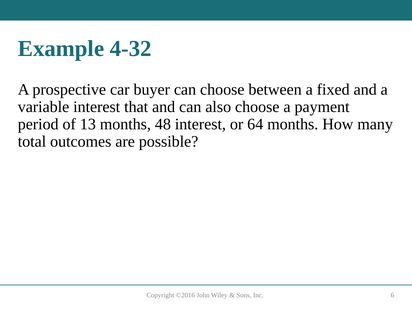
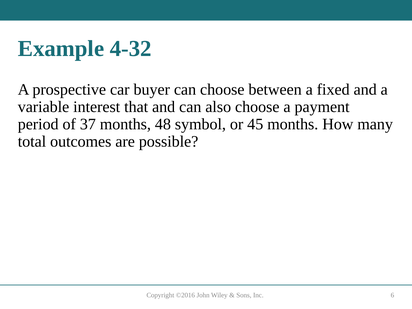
13: 13 -> 37 (88, 124)
48 interest: interest -> symbol (200, 124)
64: 64 -> 45 (255, 124)
